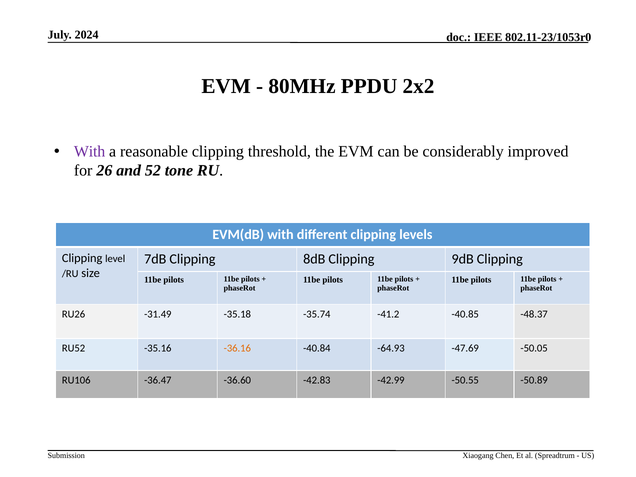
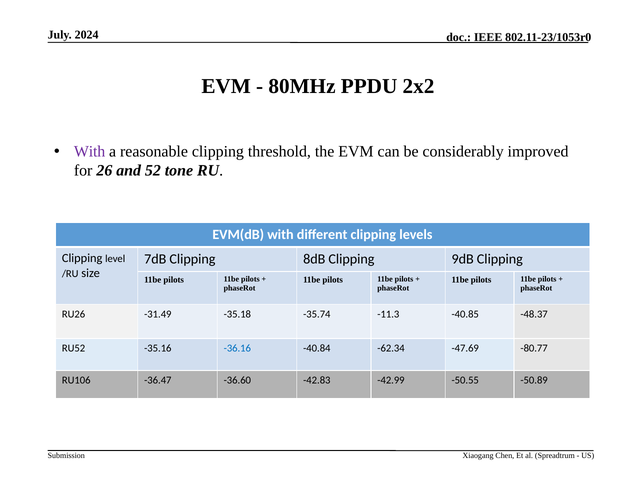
-41.2: -41.2 -> -11.3 (388, 314)
-36.16 colour: orange -> blue (237, 348)
-64.93: -64.93 -> -62.34 (391, 348)
-50.05: -50.05 -> -80.77 (534, 348)
